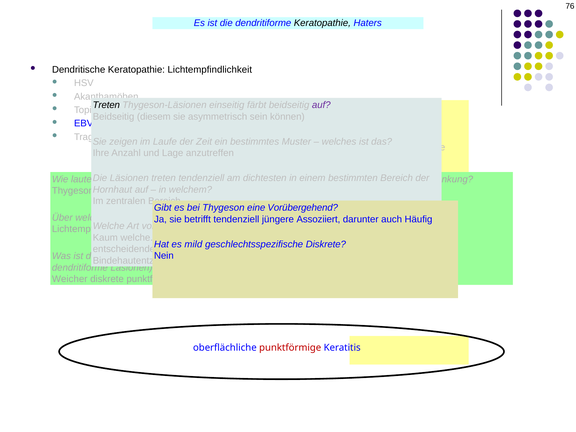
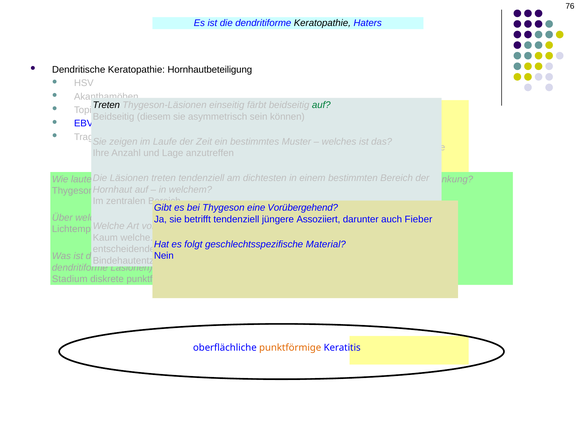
Keratopathie Lichtempfindlichkeit: Lichtempfindlichkeit -> Hornhautbeteiligung (210, 70)
auf colour: purple -> green (321, 105)
Häufig: Häufig -> Fieber (418, 219)
mild: mild -> folgt (193, 244)
Diskrete: Diskrete -> Material (326, 244)
Weicher: Weicher -> Stadium (70, 279)
punktförmige colour: red -> orange (290, 348)
